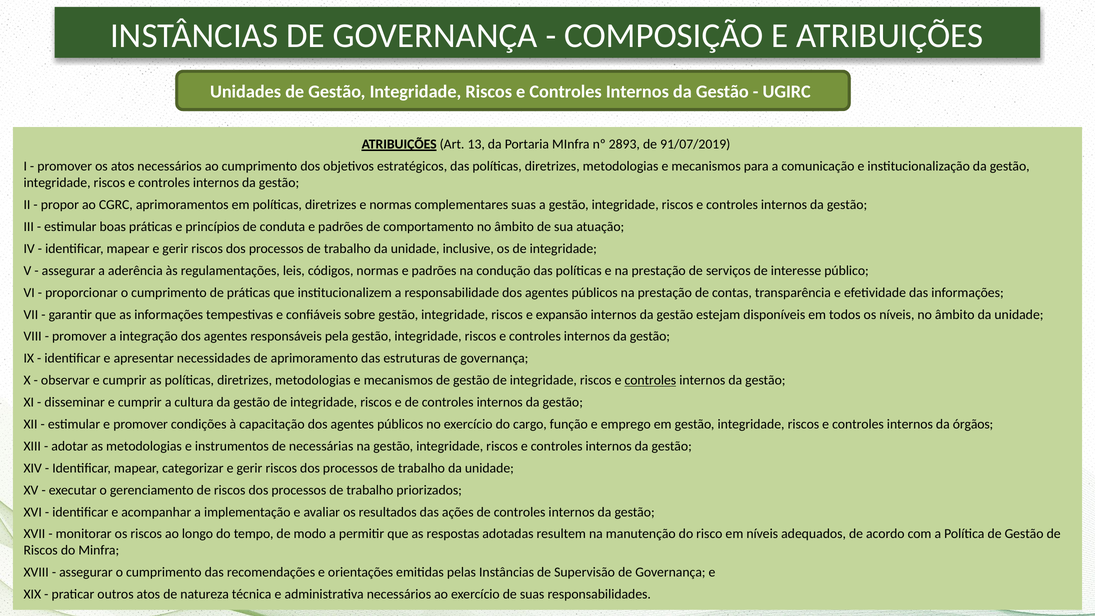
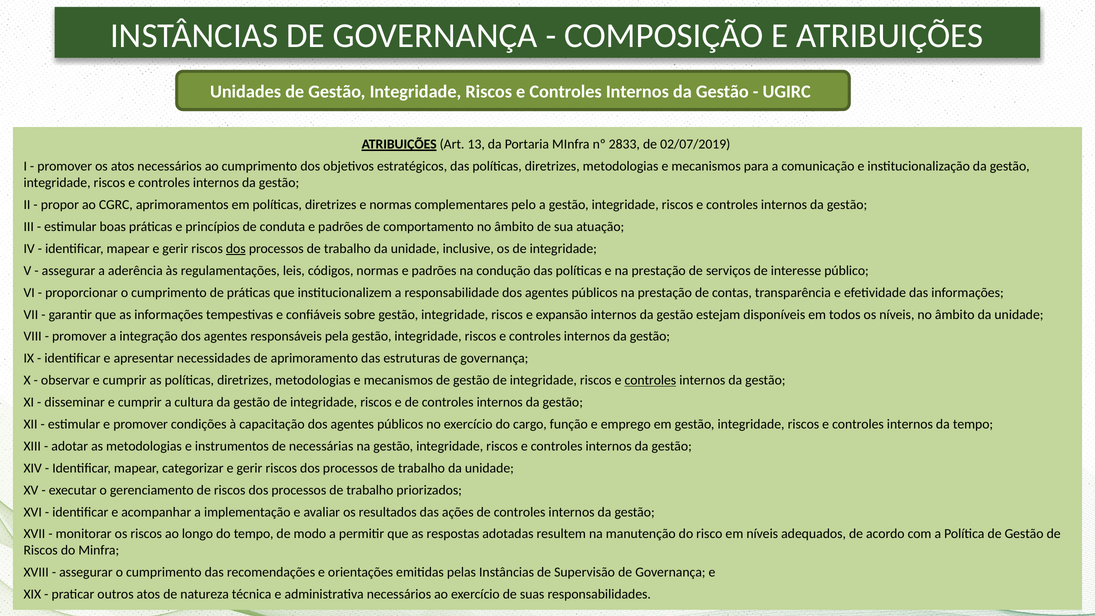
2893: 2893 -> 2833 (624, 144)
91/07/2019: 91/07/2019 -> 02/07/2019 (695, 144)
complementares suas: suas -> pelo (524, 205)
dos underline: none -> present (236, 249)
da órgãos: órgãos -> tempo (973, 424)
